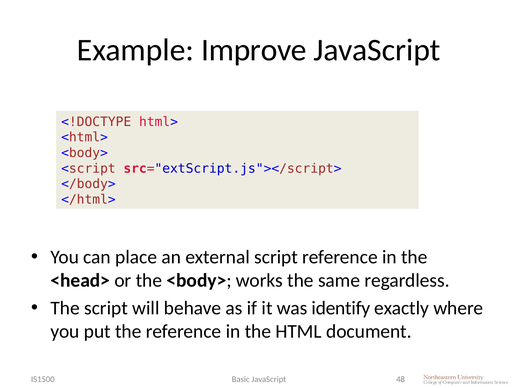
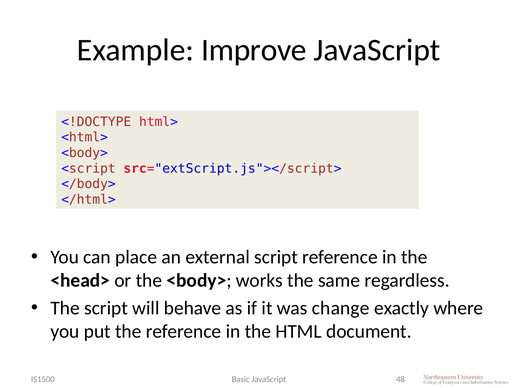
identify: identify -> change (341, 309)
